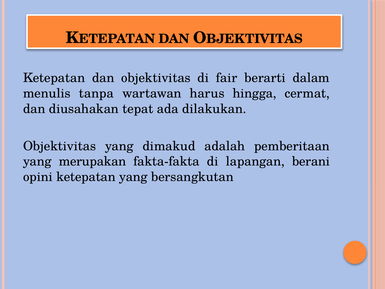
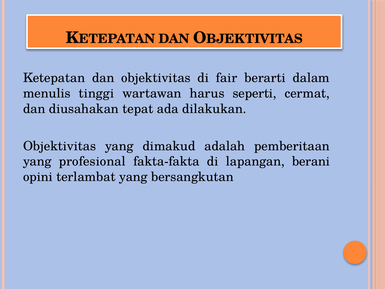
tanpa: tanpa -> tinggi (96, 93)
hingga: hingga -> seperti (255, 93)
merupakan: merupakan -> profesional (92, 161)
opini ketepatan: ketepatan -> terlambat (86, 177)
